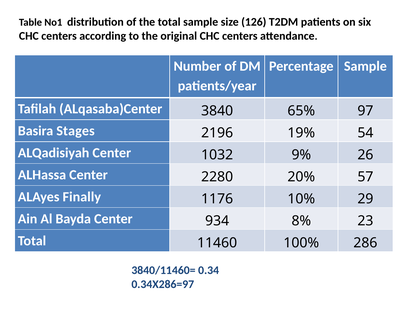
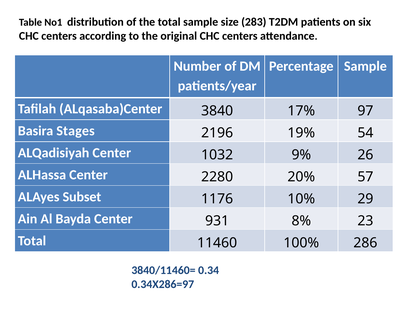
126: 126 -> 283 (254, 22)
65%: 65% -> 17% (301, 111)
Finally: Finally -> Subset (82, 197)
934: 934 -> 931 (217, 221)
